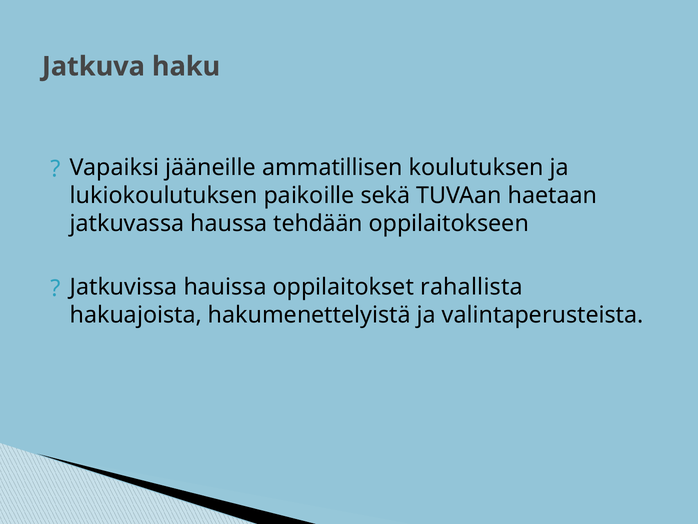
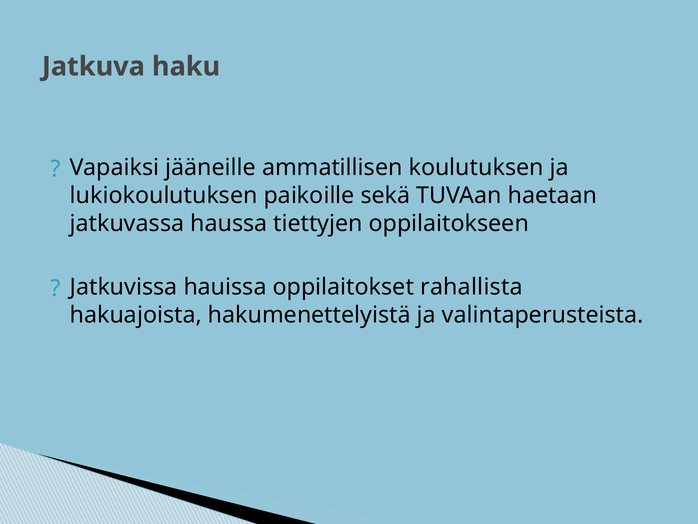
tehdään: tehdään -> tiettyjen (318, 223)
